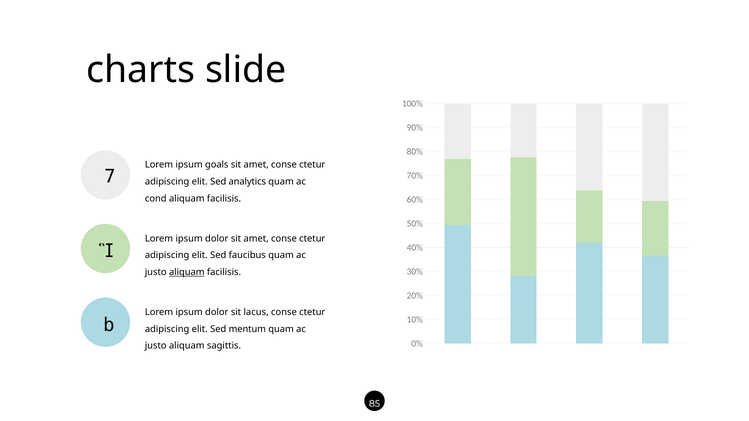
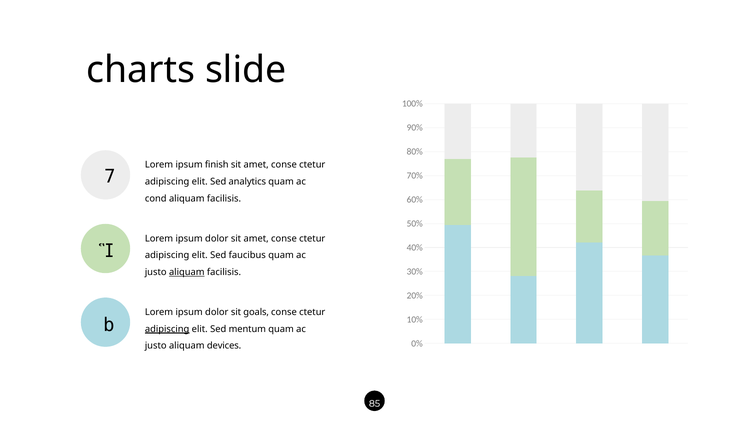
goals: goals -> finish (217, 165)
lacus: lacus -> goals (256, 312)
adipiscing underline: none -> present (167, 329)
sagittis: sagittis -> devices (224, 346)
